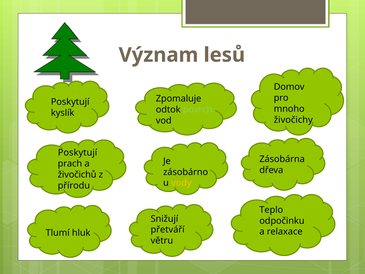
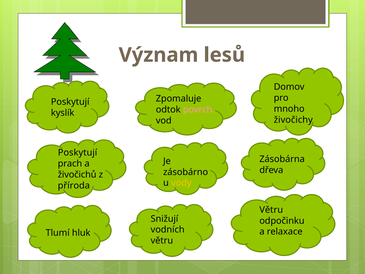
povrch colour: light green -> pink (199, 109)
přírodu: přírodu -> příroda (74, 185)
Teplo: Teplo -> Větru (271, 210)
přetváří: přetváří -> vodních (168, 230)
